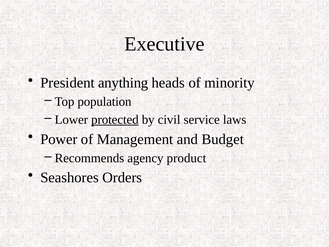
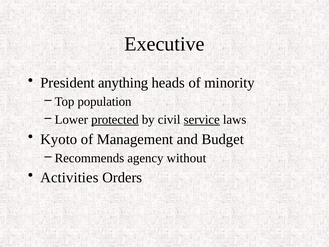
service underline: none -> present (202, 120)
Power: Power -> Kyoto (59, 139)
product: product -> without (186, 158)
Seashores: Seashores -> Activities (69, 177)
